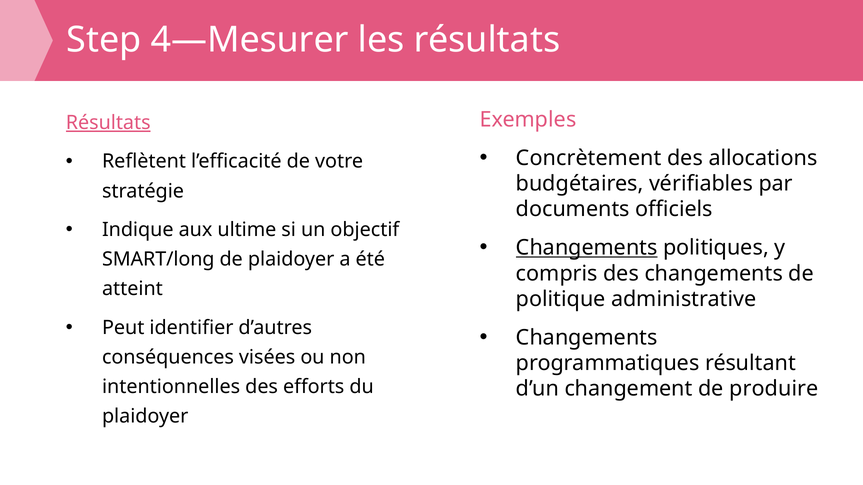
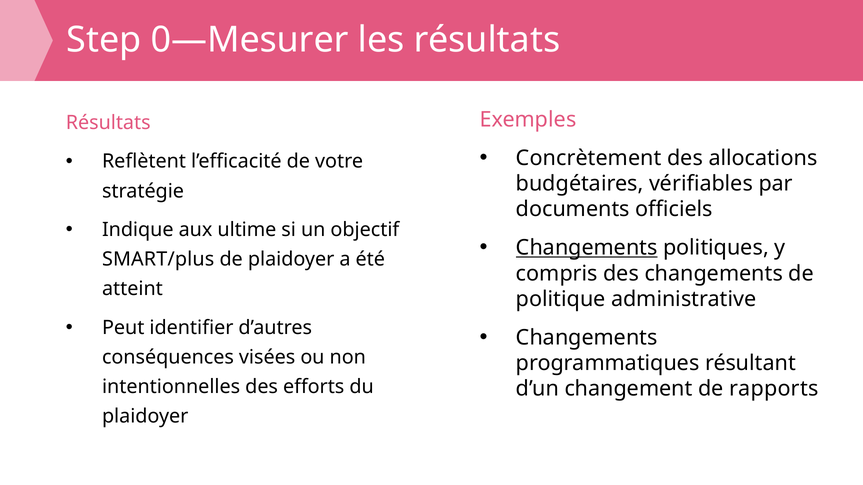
4—Mesurer: 4—Mesurer -> 0—Mesurer (250, 40)
Résultats underline: present -> none (108, 123)
SMART/long: SMART/long -> SMART/plus (158, 260)
produire: produire -> rapports (774, 389)
